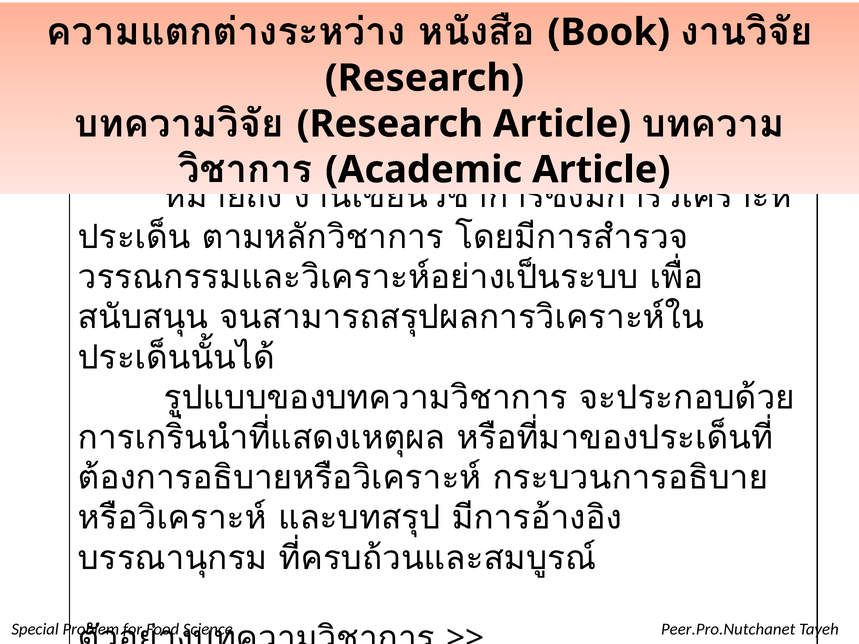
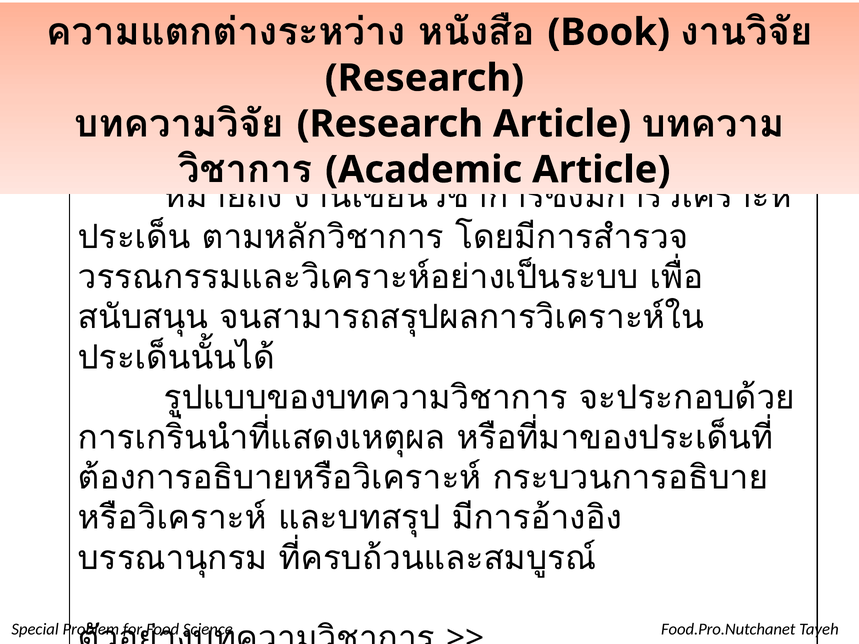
Peer.Pro.Nutchanet: Peer.Pro.Nutchanet -> Food.Pro.Nutchanet (728, 629)
